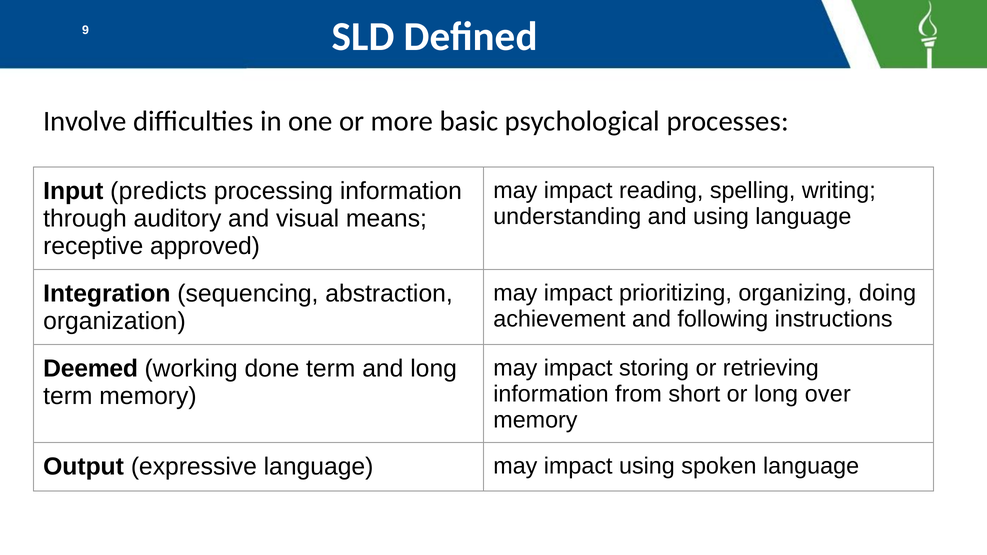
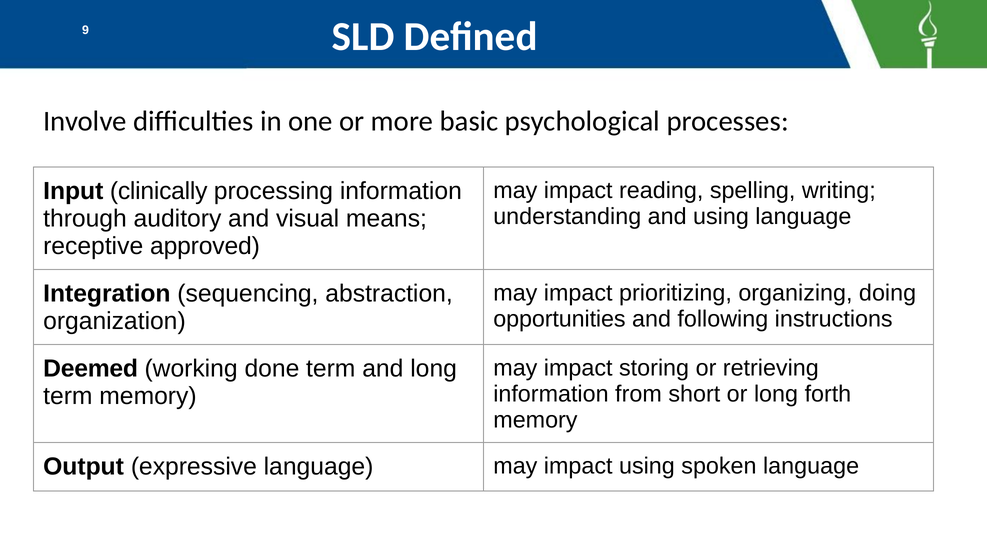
predicts: predicts -> clinically (159, 191)
achievement: achievement -> opportunities (559, 319)
over: over -> forth (828, 394)
